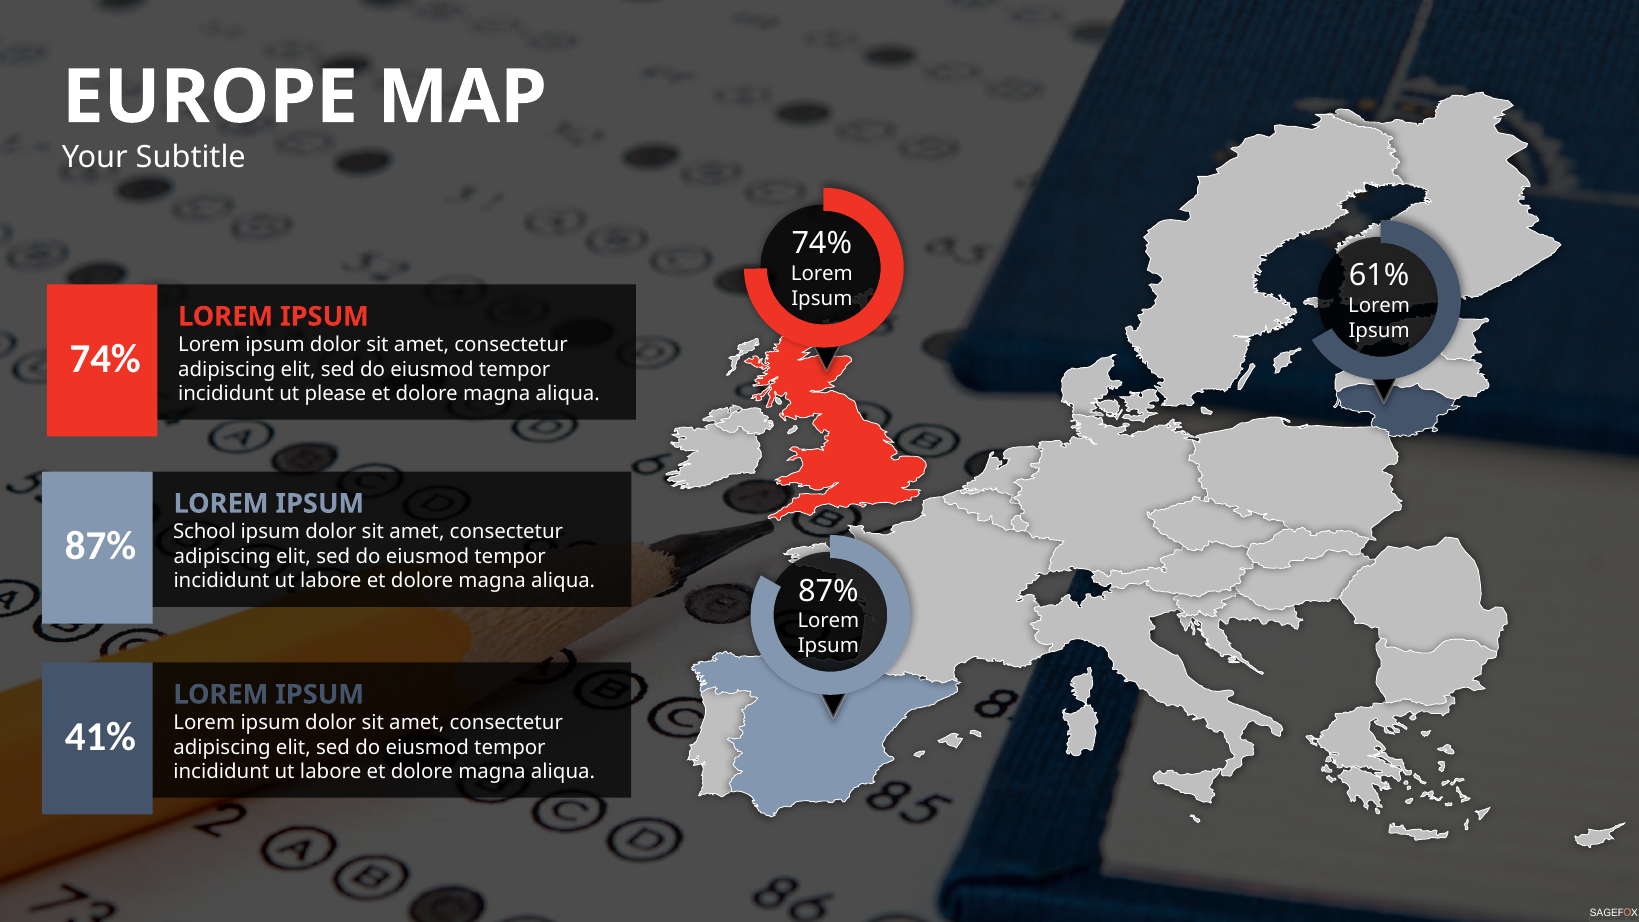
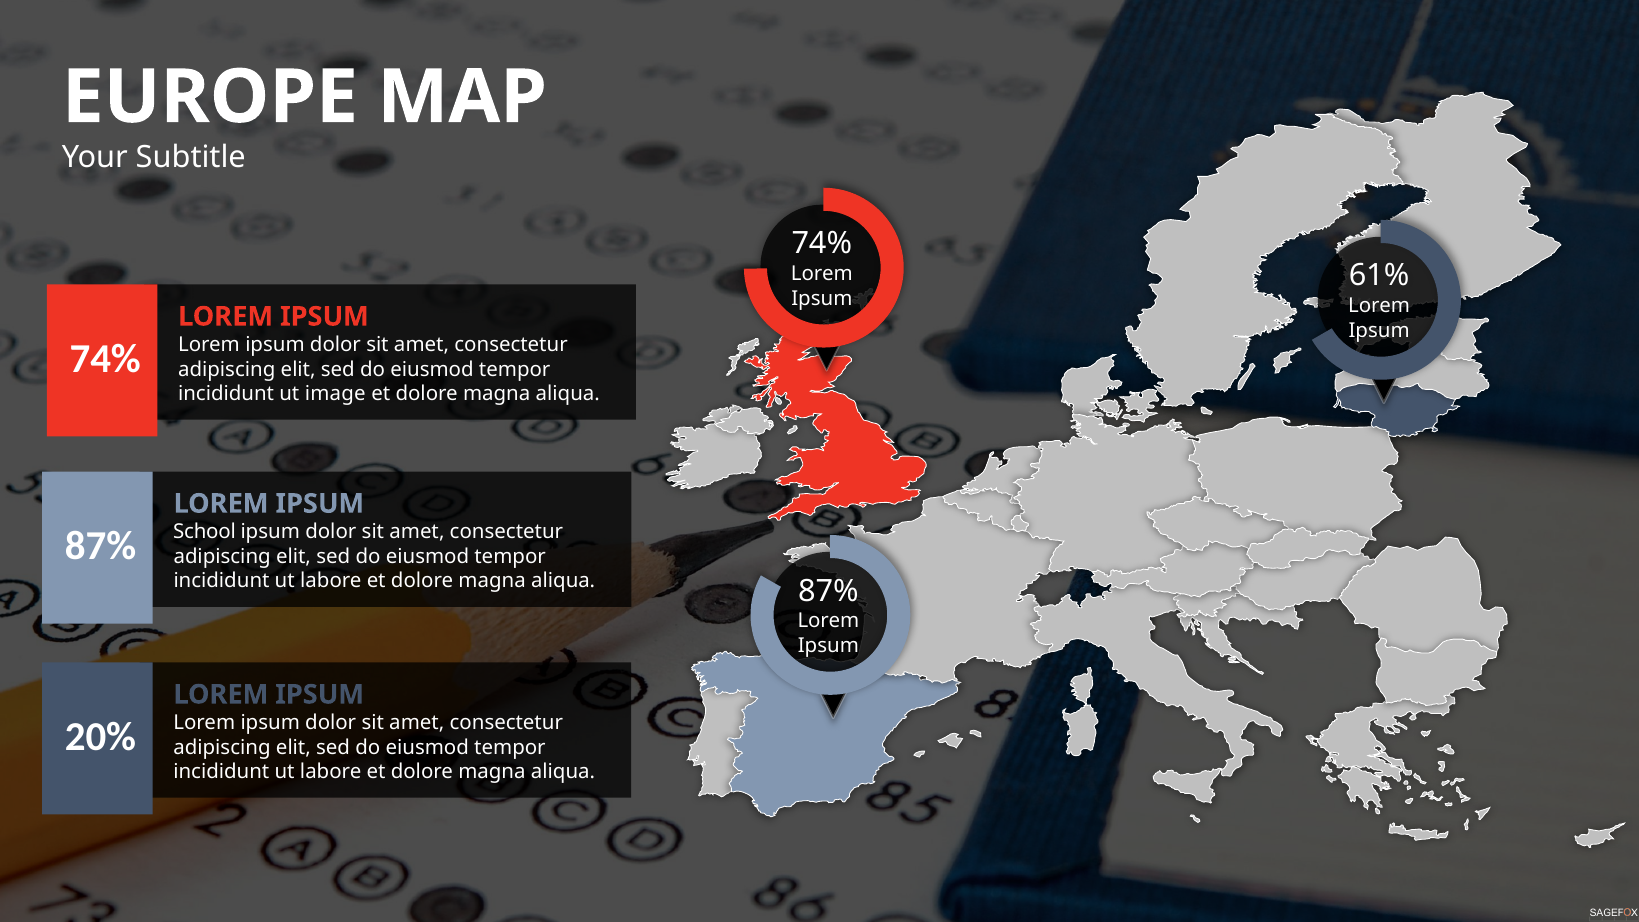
please: please -> image (335, 394)
41%: 41% -> 20% (100, 737)
